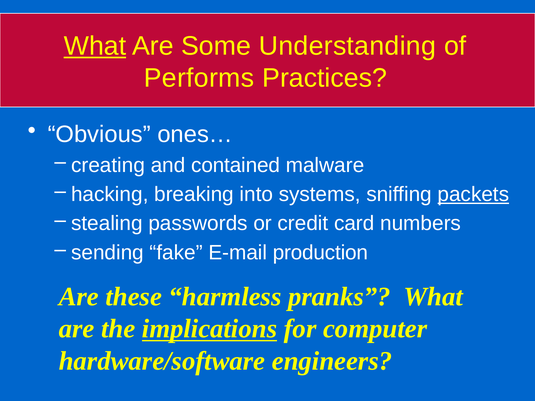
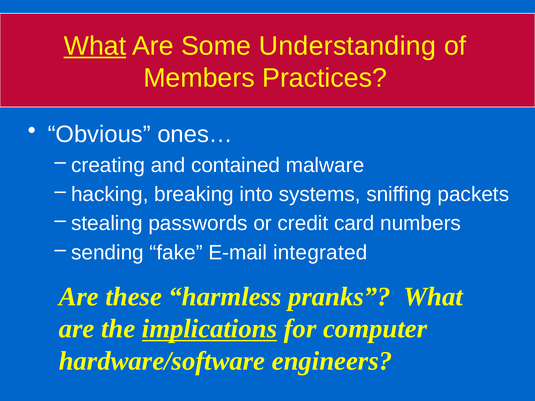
Performs: Performs -> Members (199, 78)
packets underline: present -> none (473, 194)
production: production -> integrated (320, 253)
